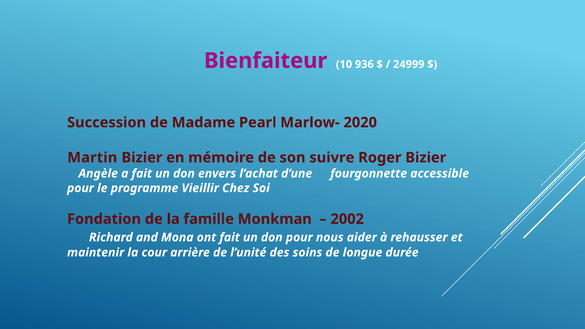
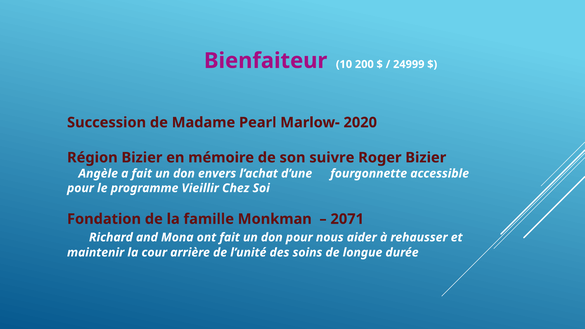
936: 936 -> 200 (364, 64)
Martin: Martin -> Région (92, 158)
2002: 2002 -> 2071 (347, 219)
